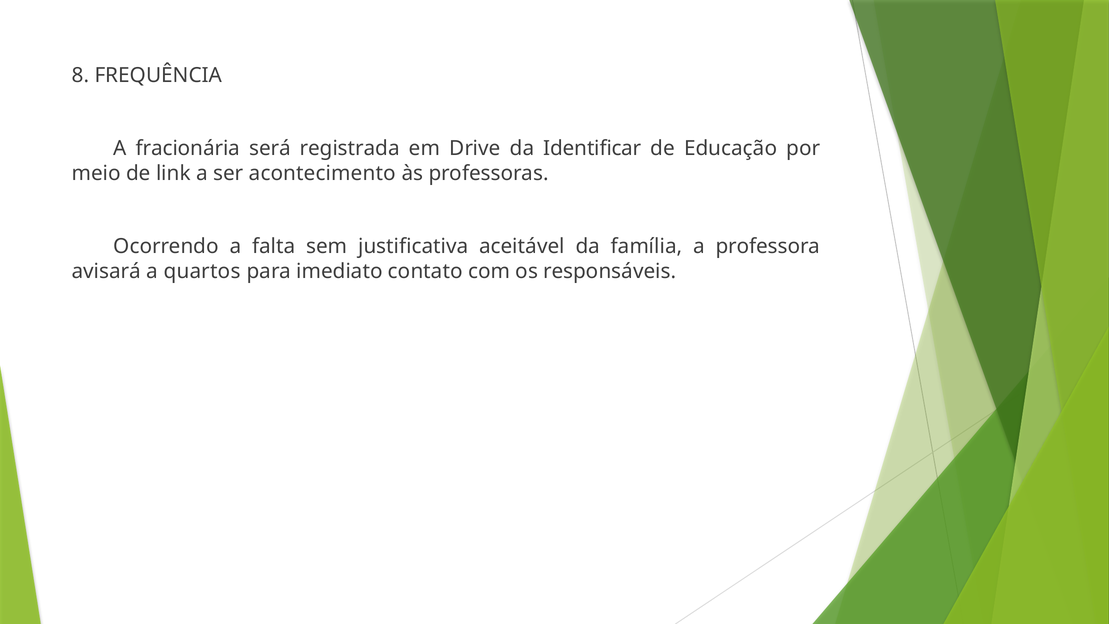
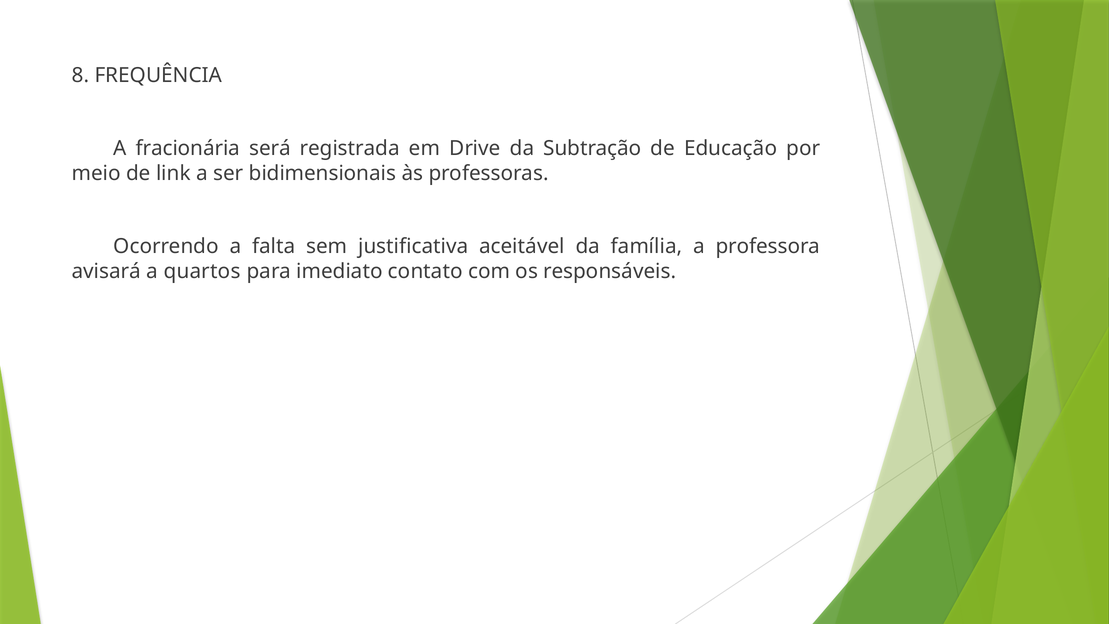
Identificar: Identificar -> Subtração (592, 148)
acontecimento: acontecimento -> bidimensionais (322, 173)
